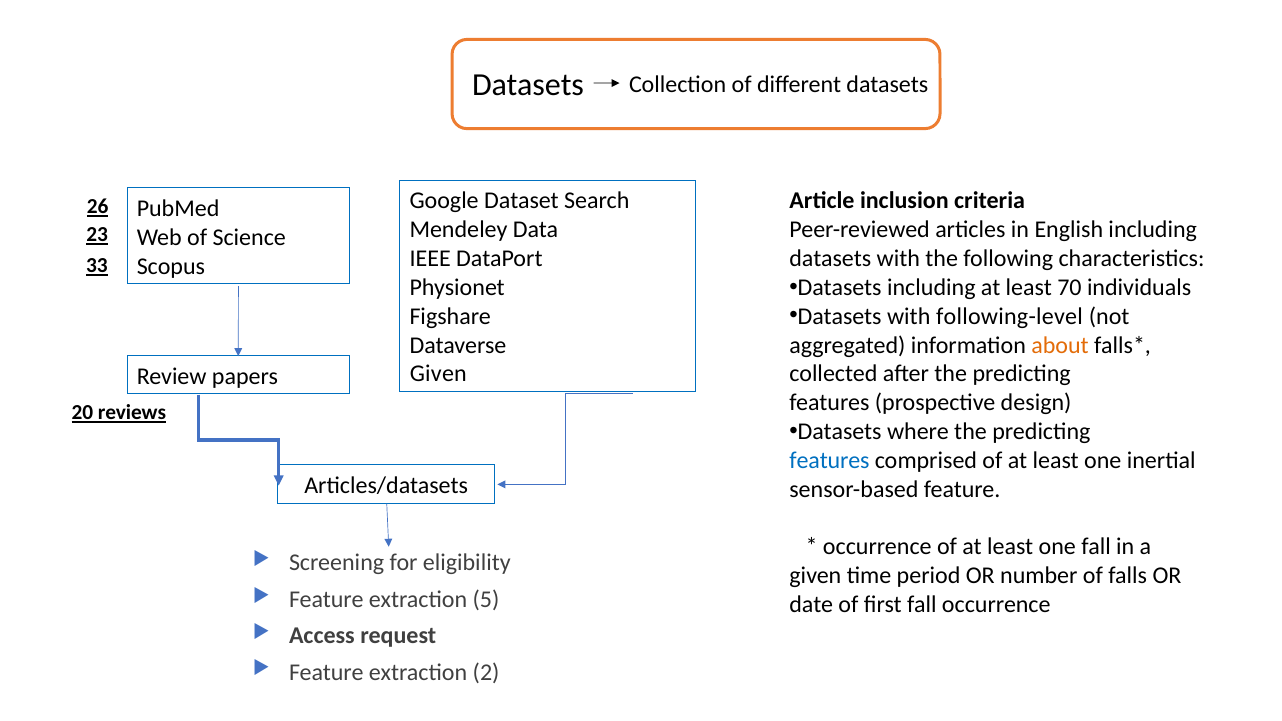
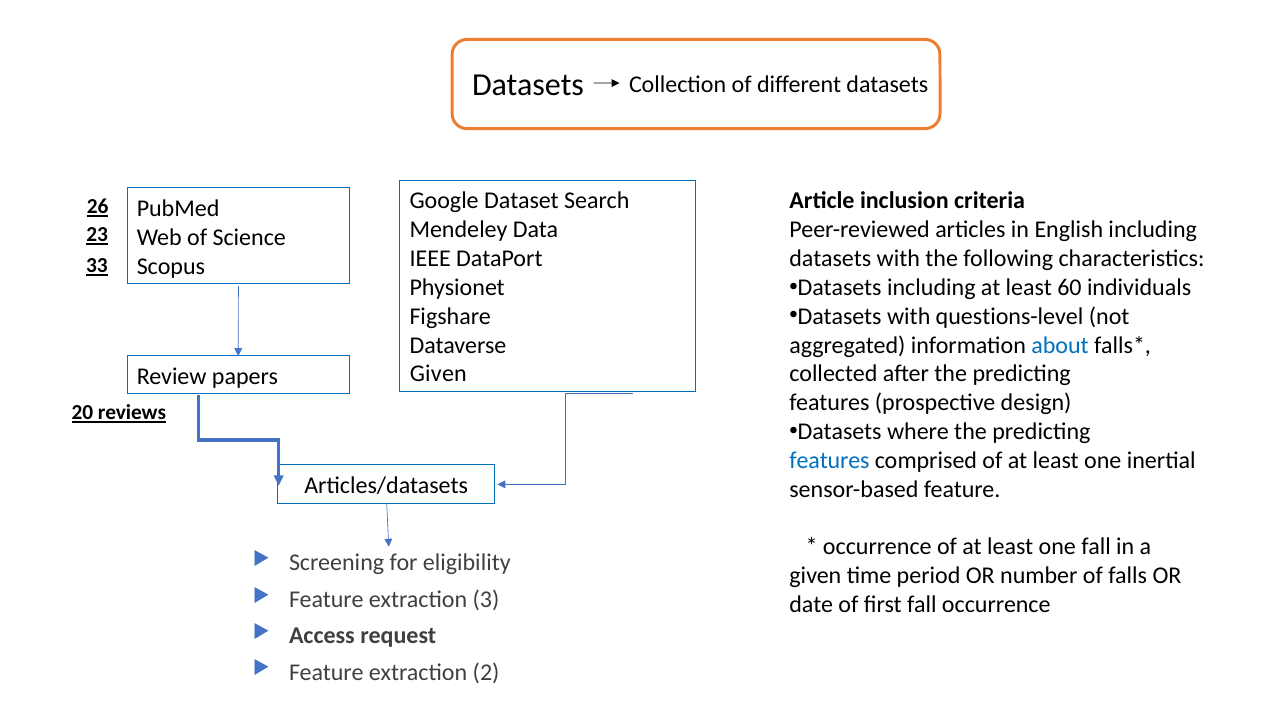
70: 70 -> 60 (1069, 288)
following-level: following-level -> questions-level (1010, 316)
about colour: orange -> blue (1060, 345)
5: 5 -> 3 (486, 599)
